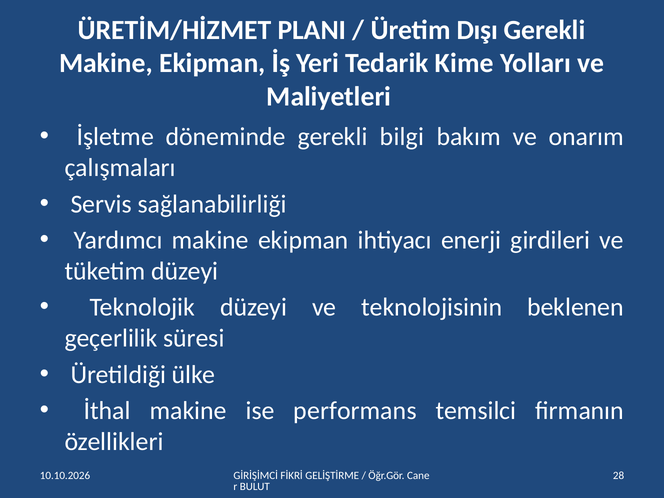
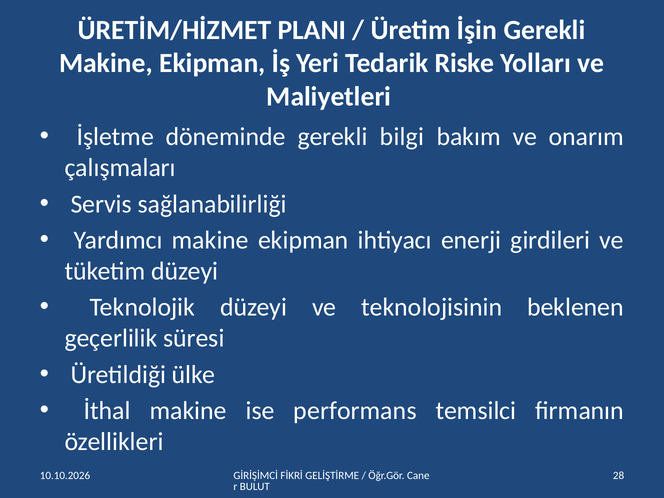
Dışı: Dışı -> İşin (477, 30)
Kime: Kime -> Riske (465, 63)
